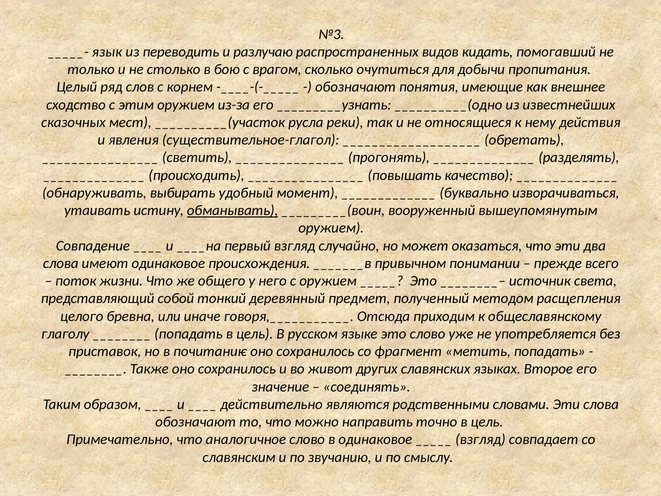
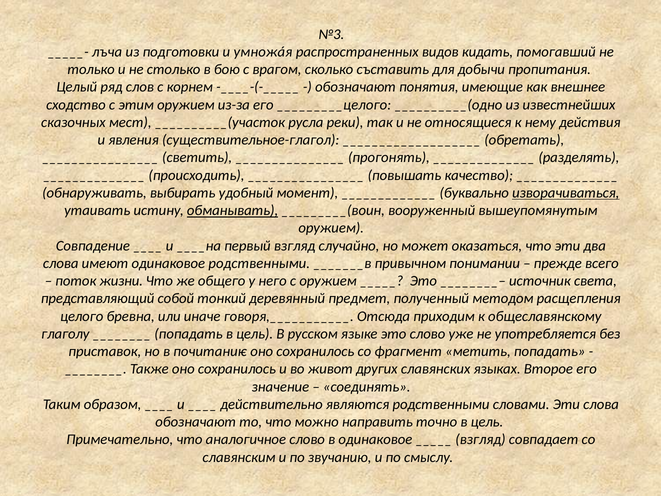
язык: язык -> лъча (107, 52)
переводить: переводить -> подготовки (181, 52)
разлучаю: разлучаю -> умножáя (263, 52)
очутиться: очутиться -> съставить (393, 69)
_________узнать: _________узнать -> _________целого (334, 105)
изворачиваться underline: none -> present (566, 193)
одинаковое происхождения: происхождения -> родственными (259, 263)
